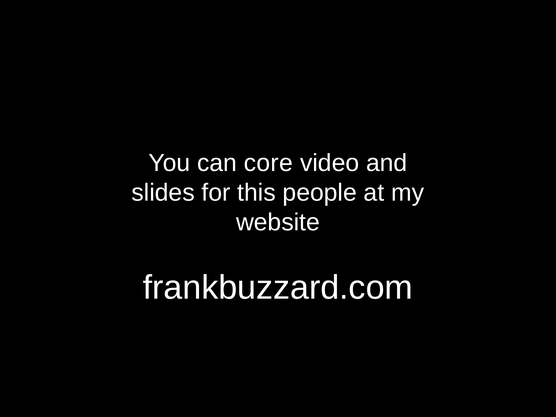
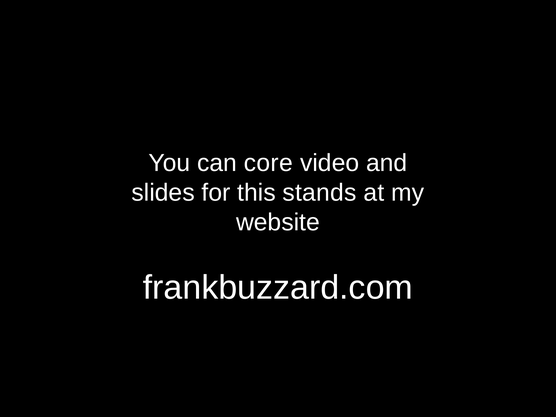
people: people -> stands (320, 193)
